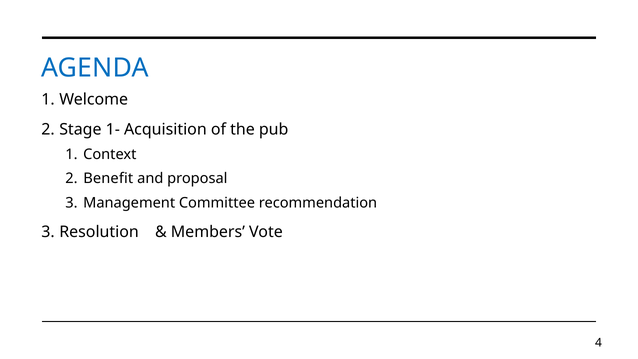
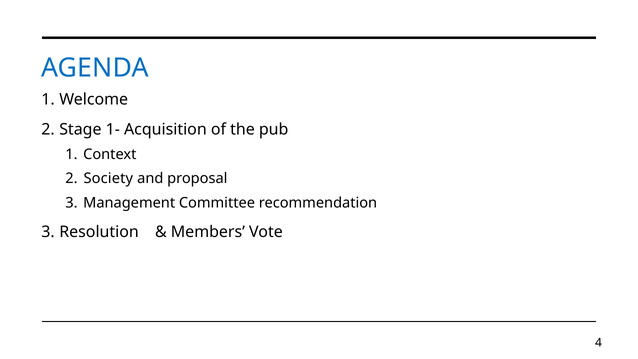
Benefit: Benefit -> Society (108, 179)
